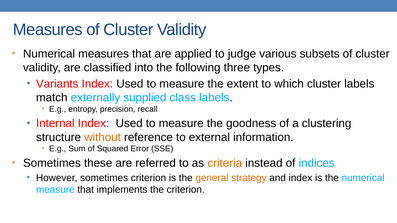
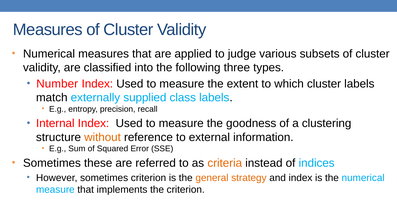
Variants: Variants -> Number (57, 84)
